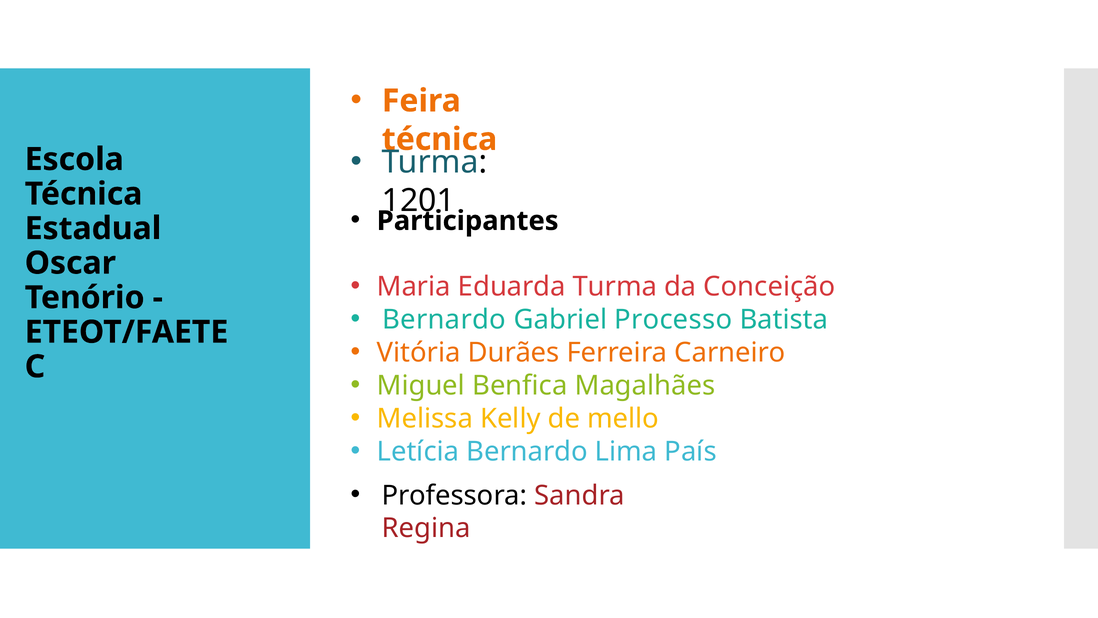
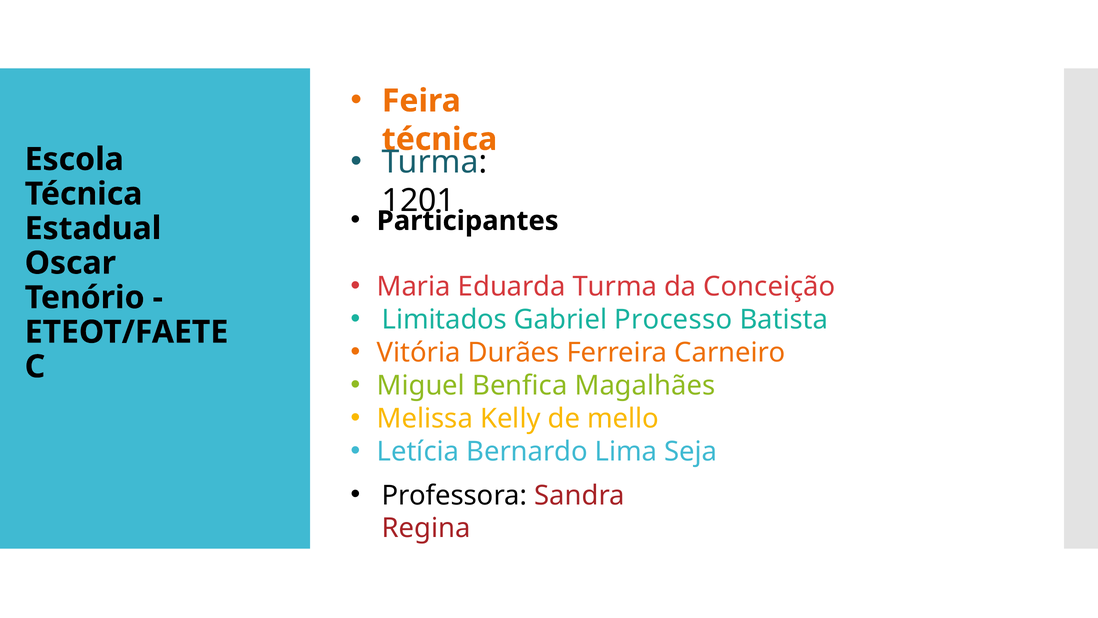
Bernardo: Bernardo -> Limitados (444, 320)
País: País -> Seja (691, 451)
